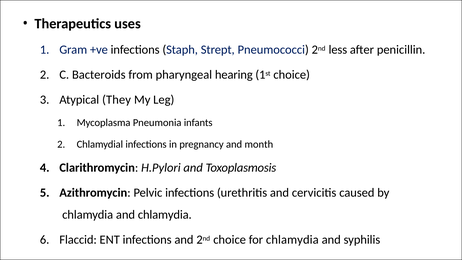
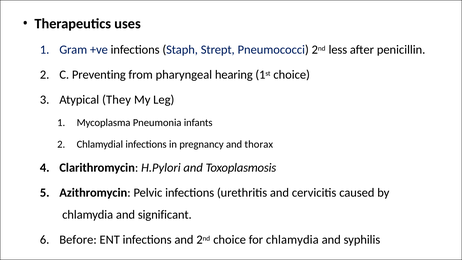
Bacteroids: Bacteroids -> Preventing (99, 75)
month: month -> thorax (259, 144)
and chlamydia: chlamydia -> significant (165, 215)
Flaccid: Flaccid -> Before (78, 240)
